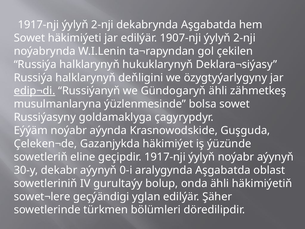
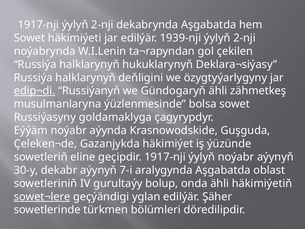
1907-nji: 1907-nji -> 1939-nji (180, 38)
0-i: 0-i -> 7-i (126, 170)
sowet¬lere underline: none -> present (42, 196)
